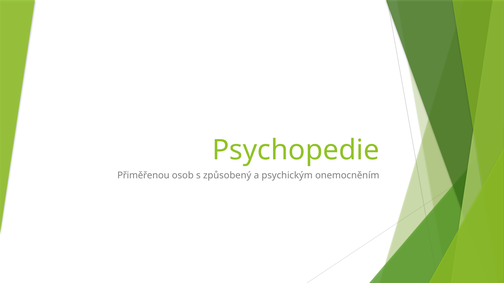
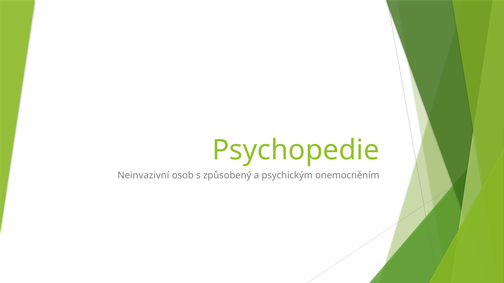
Přiměřenou: Přiměřenou -> Neinvazivní (143, 176)
